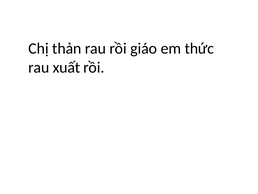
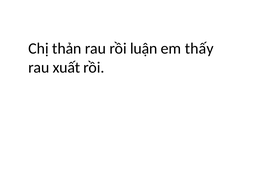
giáo: giáo -> luận (144, 48)
thức: thức -> thấy (199, 48)
